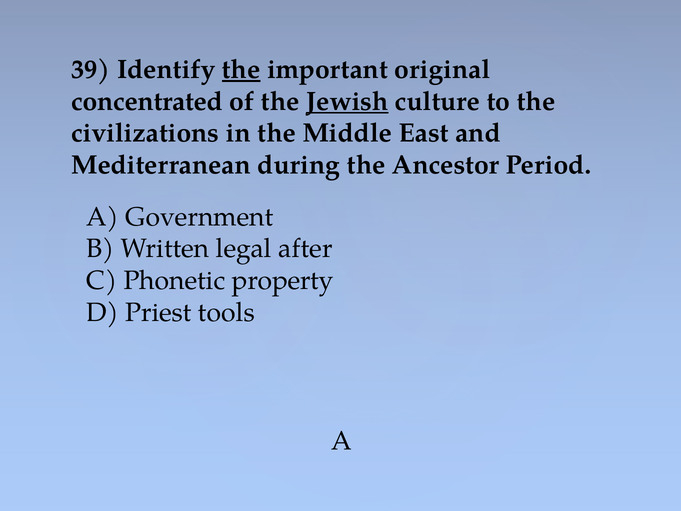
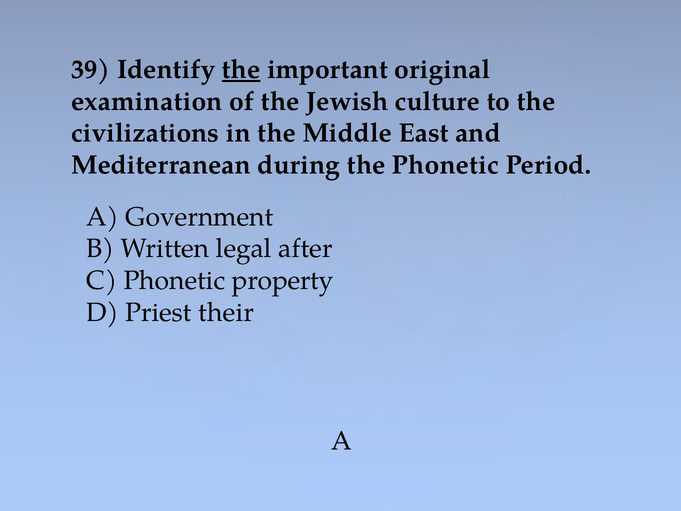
concentrated: concentrated -> examination (147, 101)
Jewish underline: present -> none (347, 101)
the Ancestor: Ancestor -> Phonetic (445, 165)
tools: tools -> their (226, 312)
